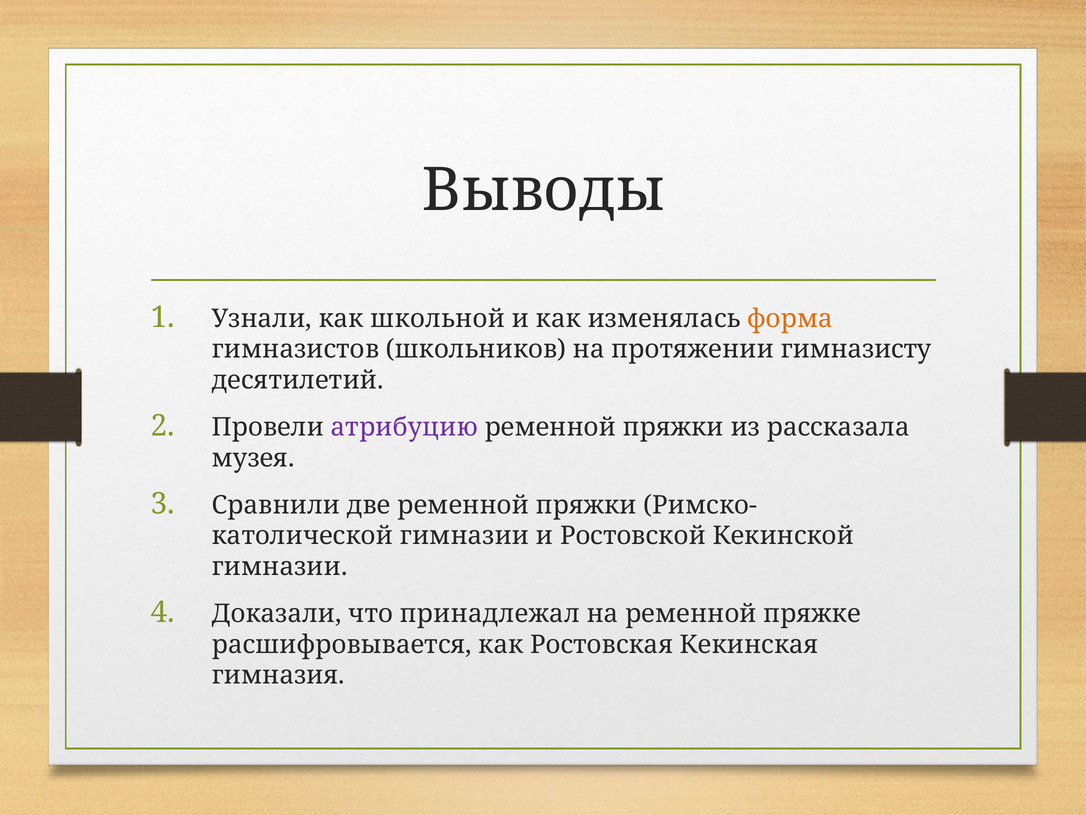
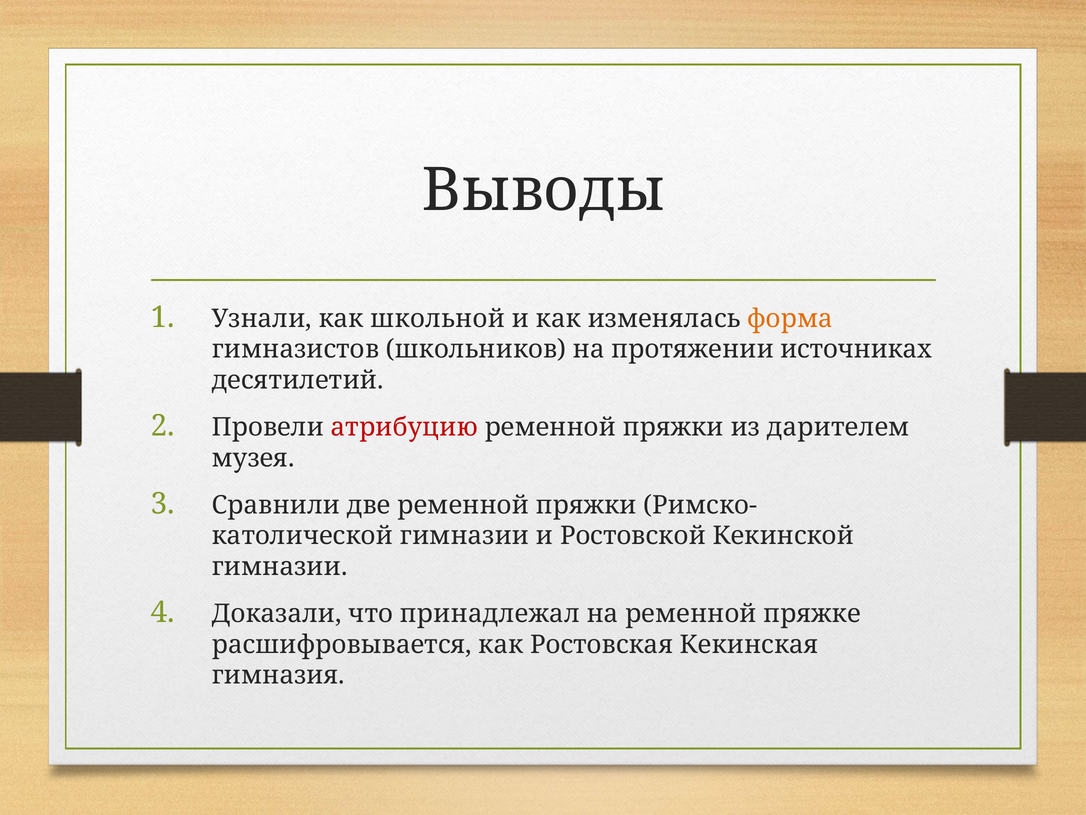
гимназисту: гимназисту -> источниках (856, 349)
атрибуцию colour: purple -> red (404, 427)
рассказала: рассказала -> дарителем (838, 427)
